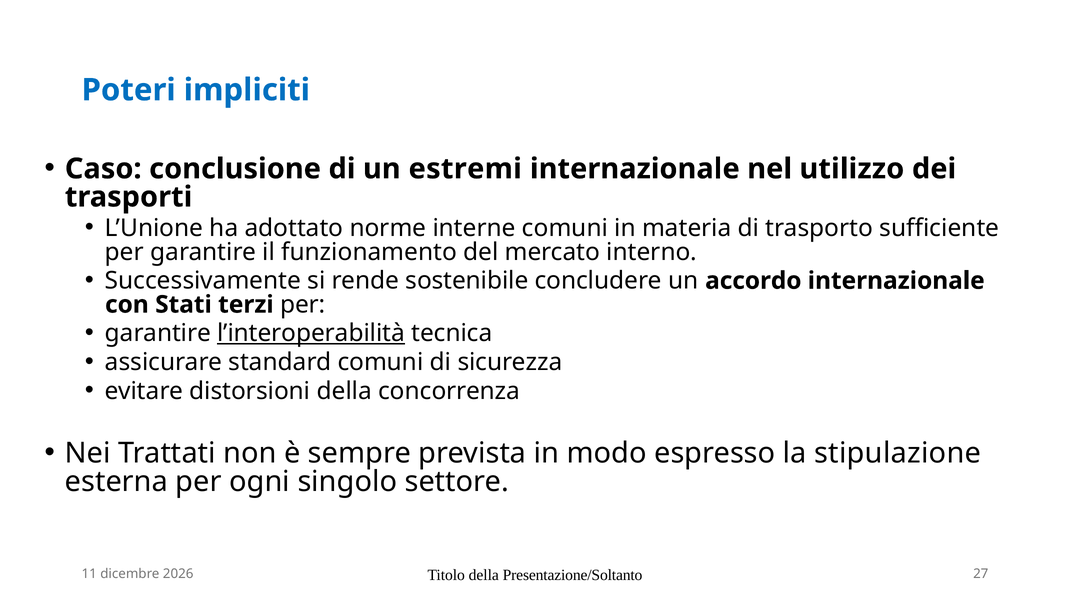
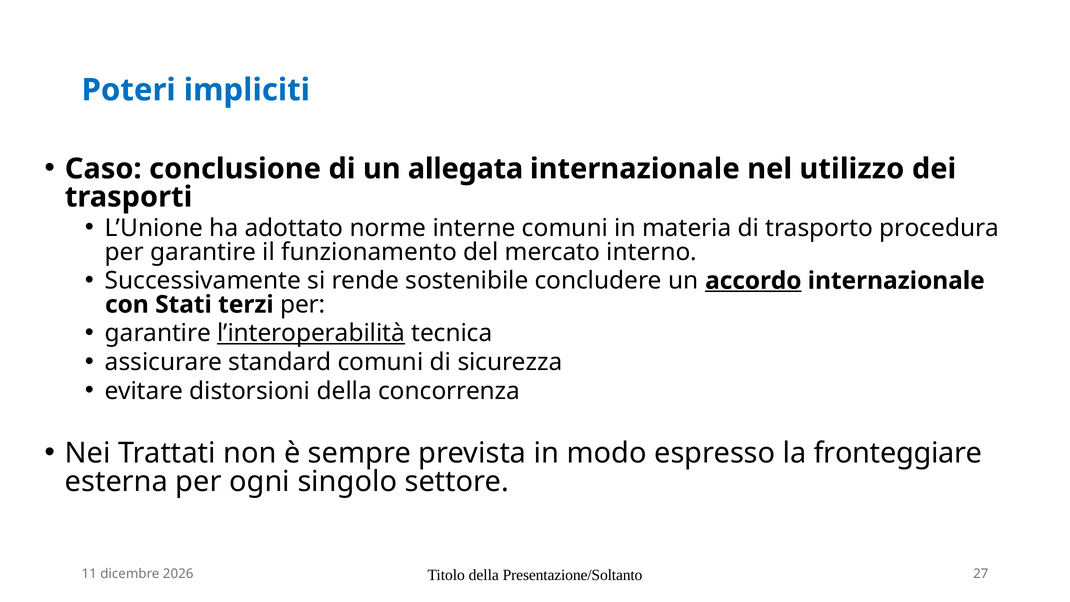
estremi: estremi -> allegata (465, 169)
sufficiente: sufficiente -> procedura (939, 228)
accordo underline: none -> present (753, 281)
stipulazione: stipulazione -> fronteggiare (898, 453)
